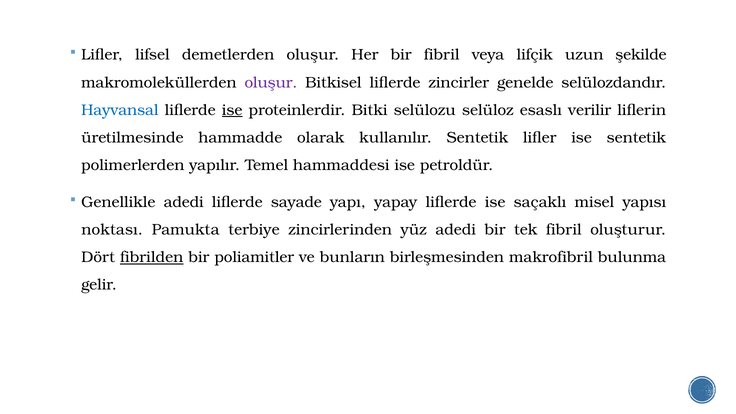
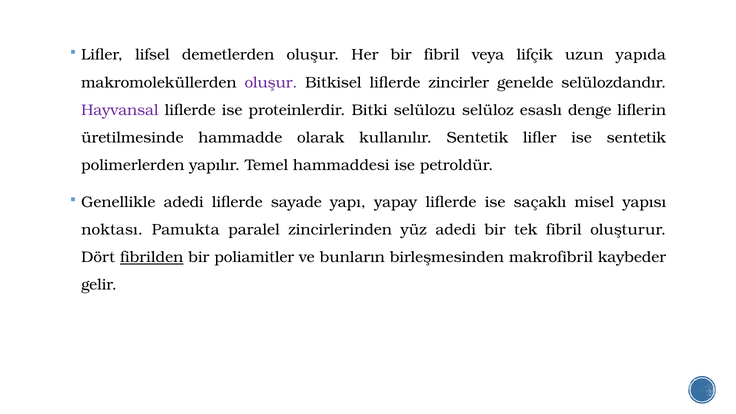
şekilde: şekilde -> yapıda (641, 55)
Hayvansal colour: blue -> purple (120, 110)
ise underline: present -> none (232, 110)
verilir: verilir -> denge (590, 110)
terbiye: terbiye -> paralel (254, 230)
bulunma: bulunma -> kaybeder (632, 257)
